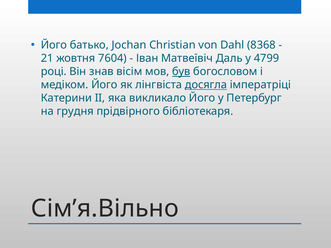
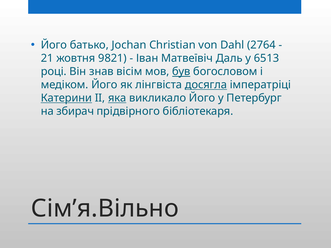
8368: 8368 -> 2764 (261, 45)
7604: 7604 -> 9821 (112, 58)
4799: 4799 -> 6513 (267, 58)
Катерини underline: none -> present (66, 98)
яка underline: none -> present (117, 98)
грудня: грудня -> збирач (75, 111)
